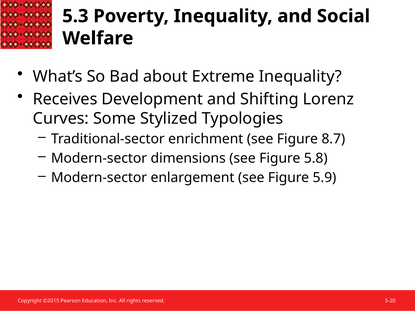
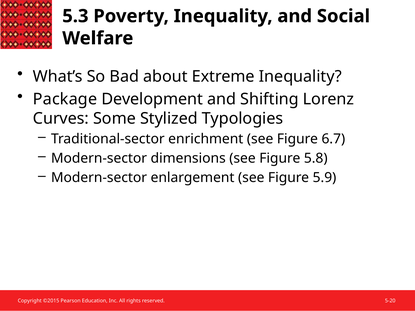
Receives: Receives -> Package (65, 99)
8.7: 8.7 -> 6.7 (333, 139)
